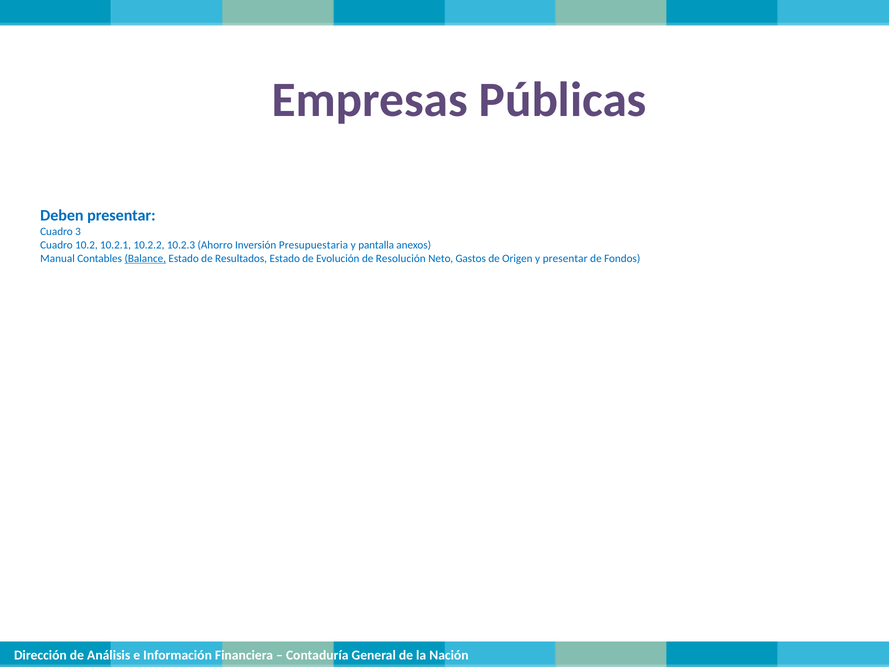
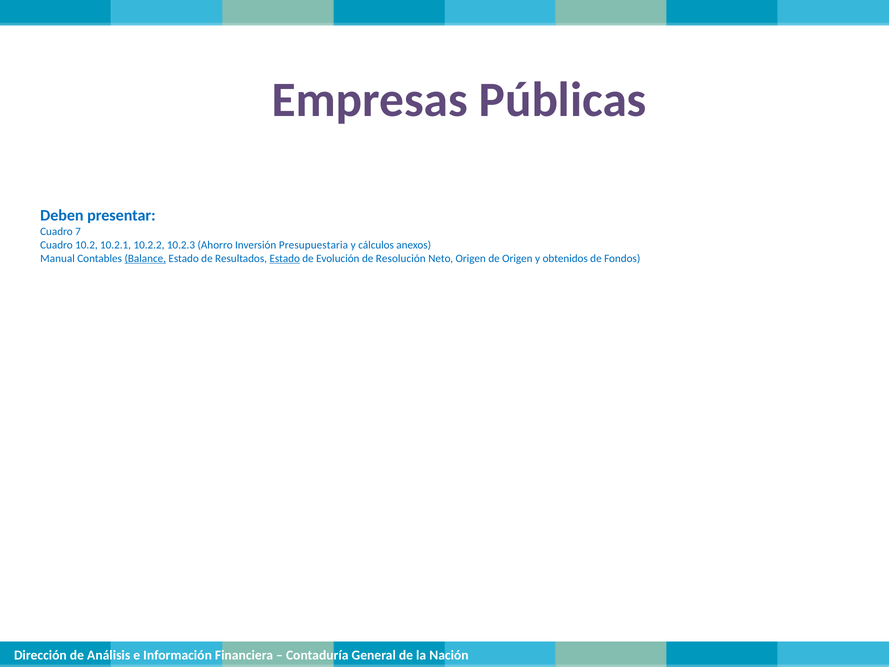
3: 3 -> 7 (78, 231)
pantalla: pantalla -> cálculos (376, 245)
Estado underline: none -> present (285, 258)
Neto Gastos: Gastos -> Origen (471, 258)
y presentar: presentar -> obtenidos (565, 258)
